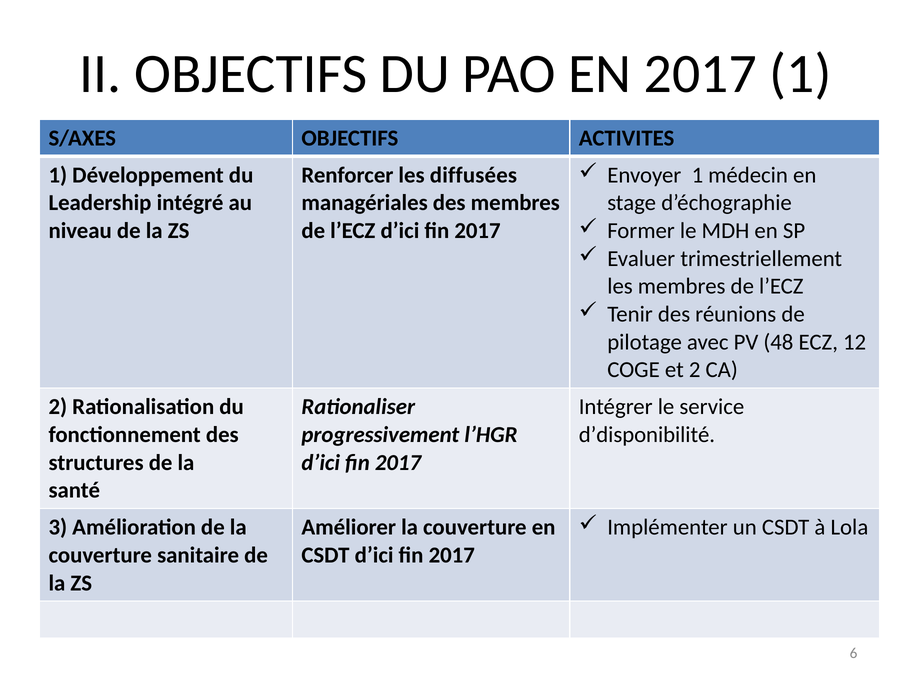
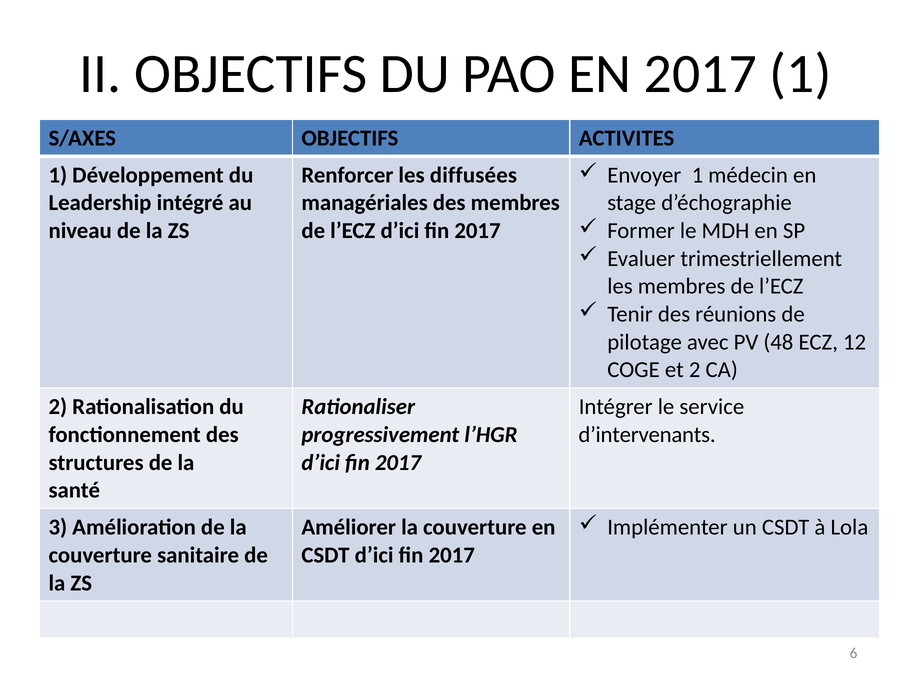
d’disponibilité: d’disponibilité -> d’intervenants (647, 435)
